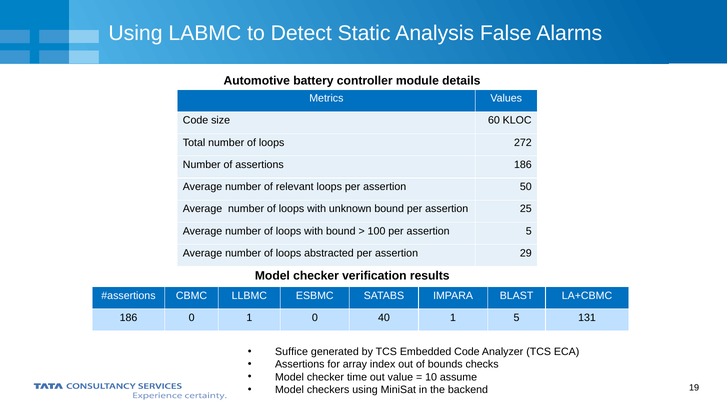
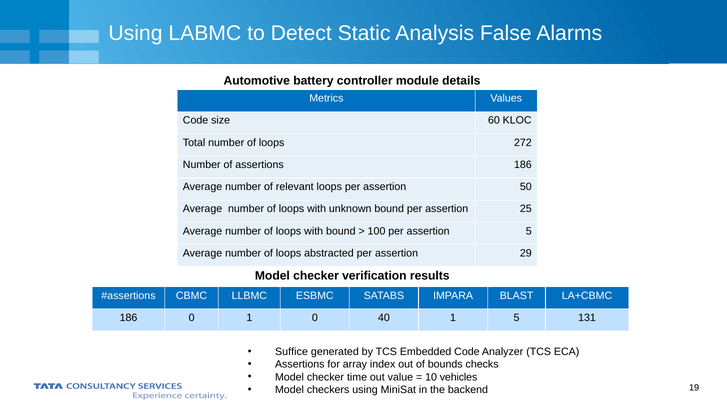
assume: assume -> vehicles (459, 377)
